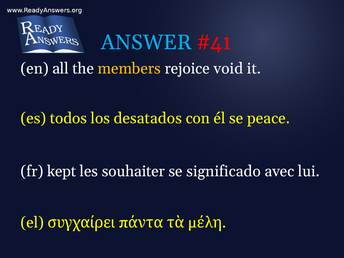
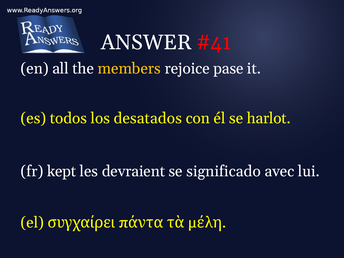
ANSWER colour: light blue -> white (146, 42)
void: void -> pase (228, 69)
peace: peace -> harlot (269, 118)
souhaiter: souhaiter -> devraient (133, 171)
